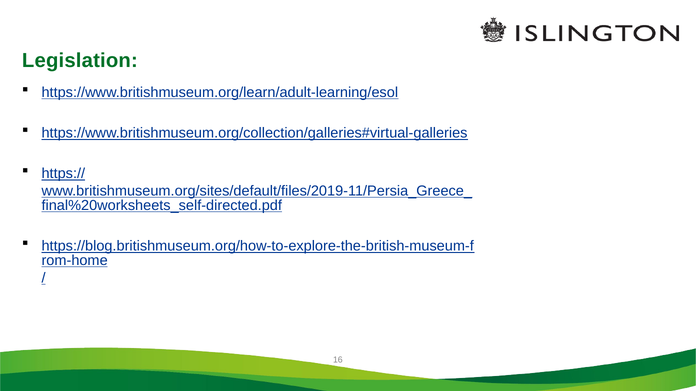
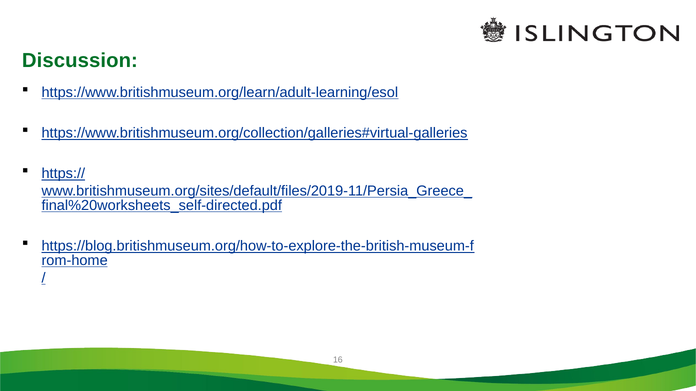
Legislation: Legislation -> Discussion (80, 61)
